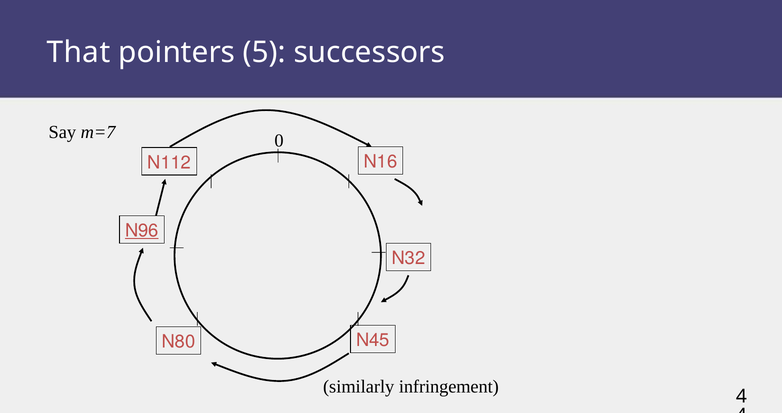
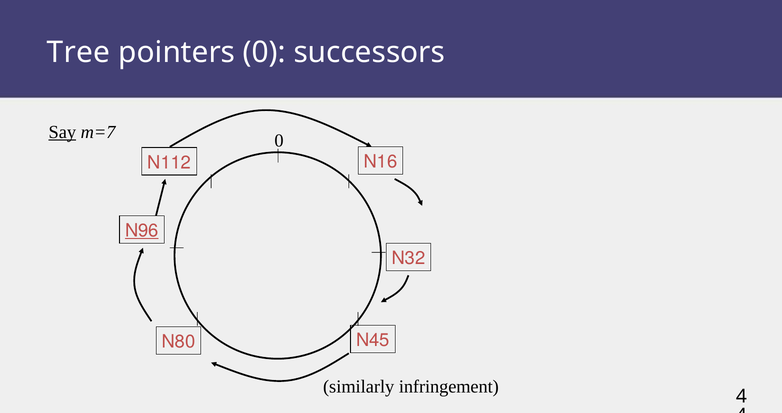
That: That -> Tree (79, 52)
pointers 5: 5 -> 0 (264, 52)
Say underline: none -> present (62, 132)
